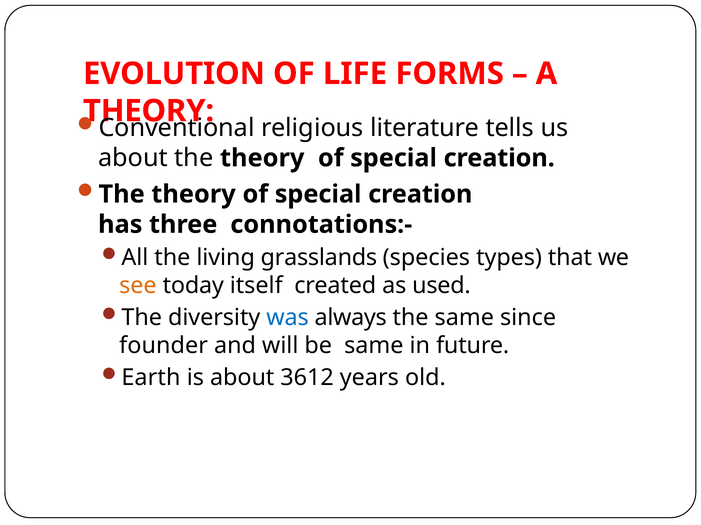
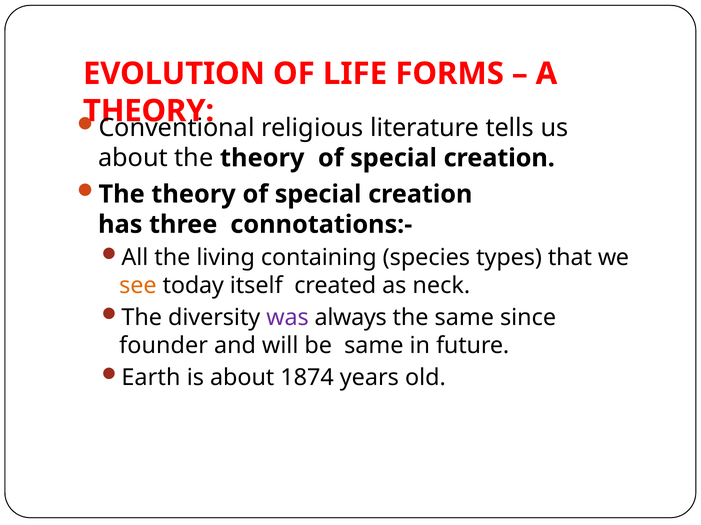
grasslands: grasslands -> containing (319, 258)
used: used -> neck (441, 286)
was colour: blue -> purple (288, 318)
3612: 3612 -> 1874 (307, 378)
